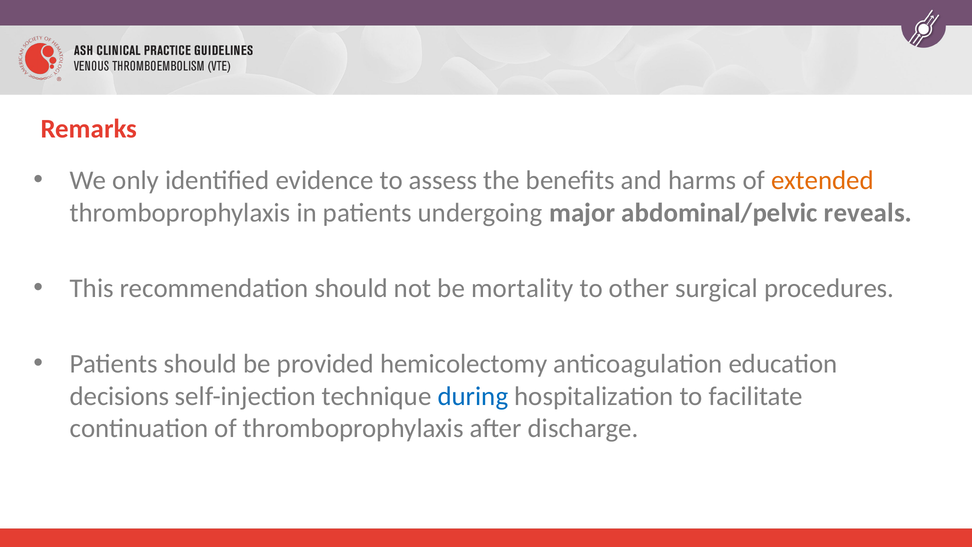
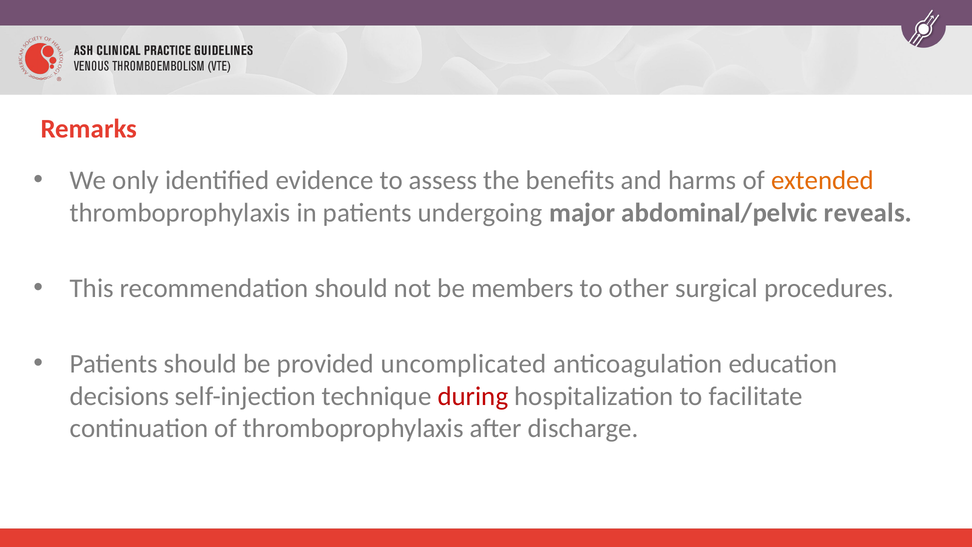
mortality: mortality -> members (522, 288)
hemicolectomy: hemicolectomy -> uncomplicated (464, 364)
during colour: blue -> red (473, 396)
